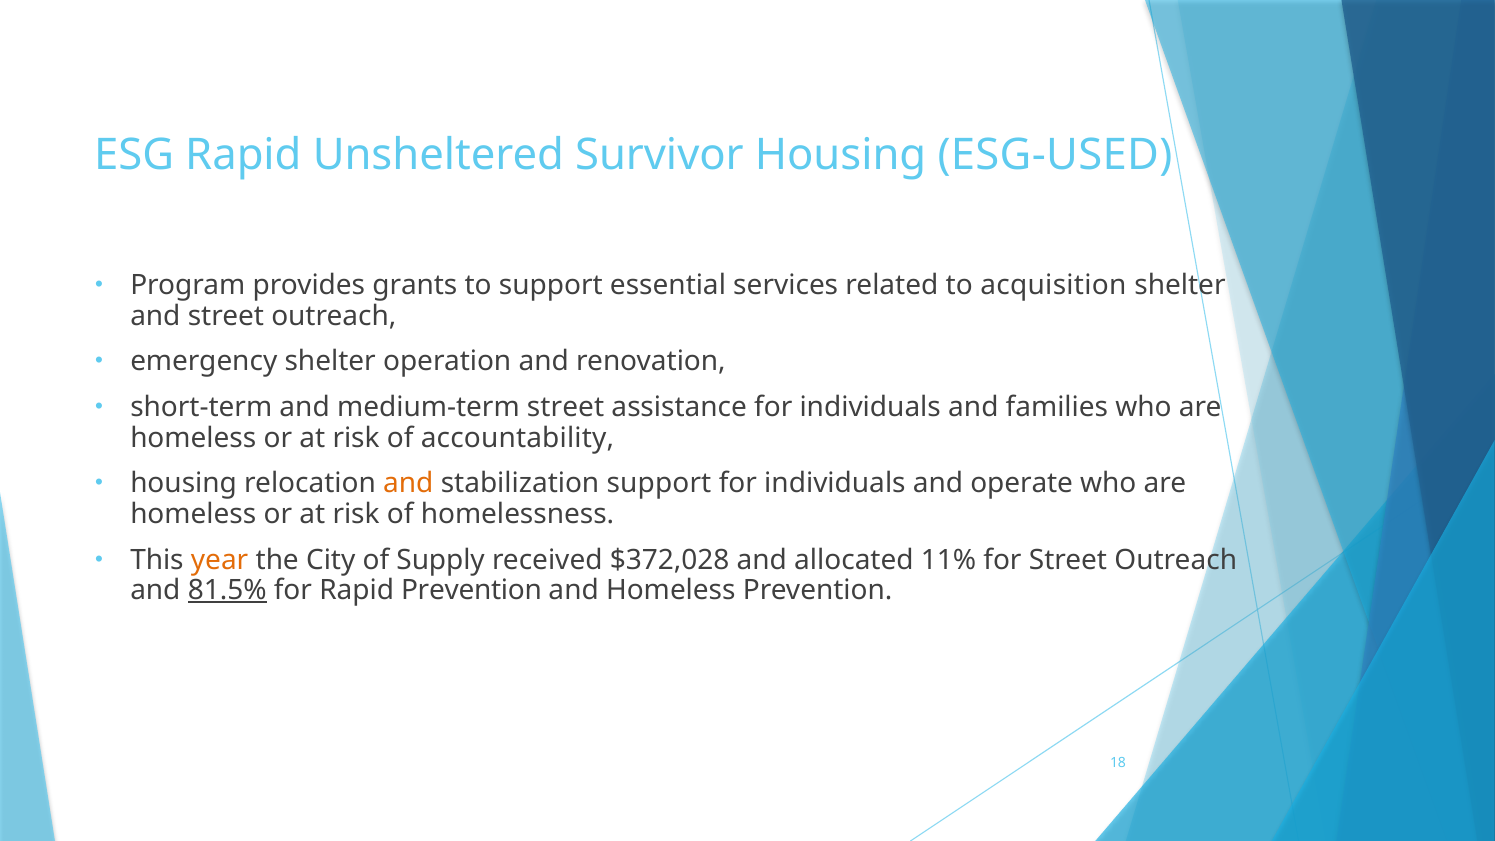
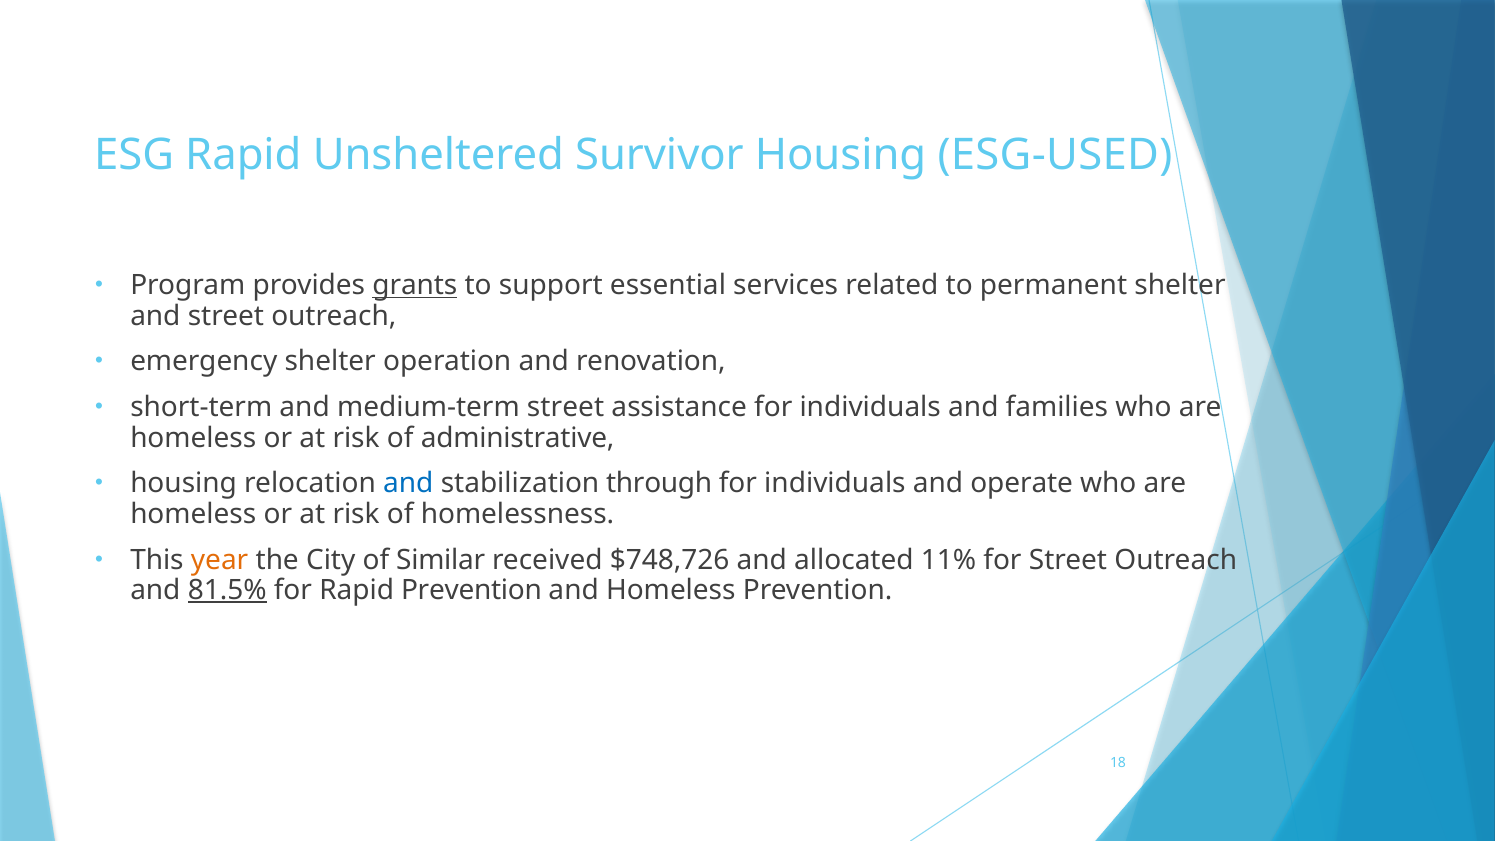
grants underline: none -> present (415, 286)
acquisition: acquisition -> permanent (1054, 286)
accountability: accountability -> administrative (518, 438)
and colour: orange -> blue (408, 484)
stabilization support: support -> through (659, 484)
Supply: Supply -> Similar (441, 560)
$372,028: $372,028 -> $748,726 (670, 560)
